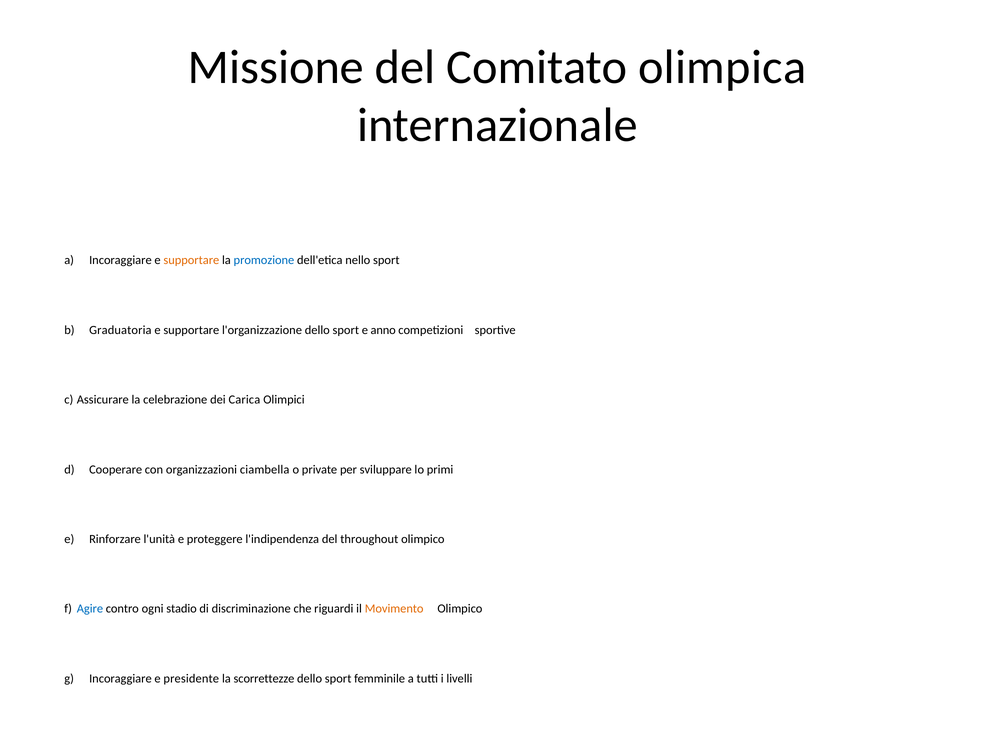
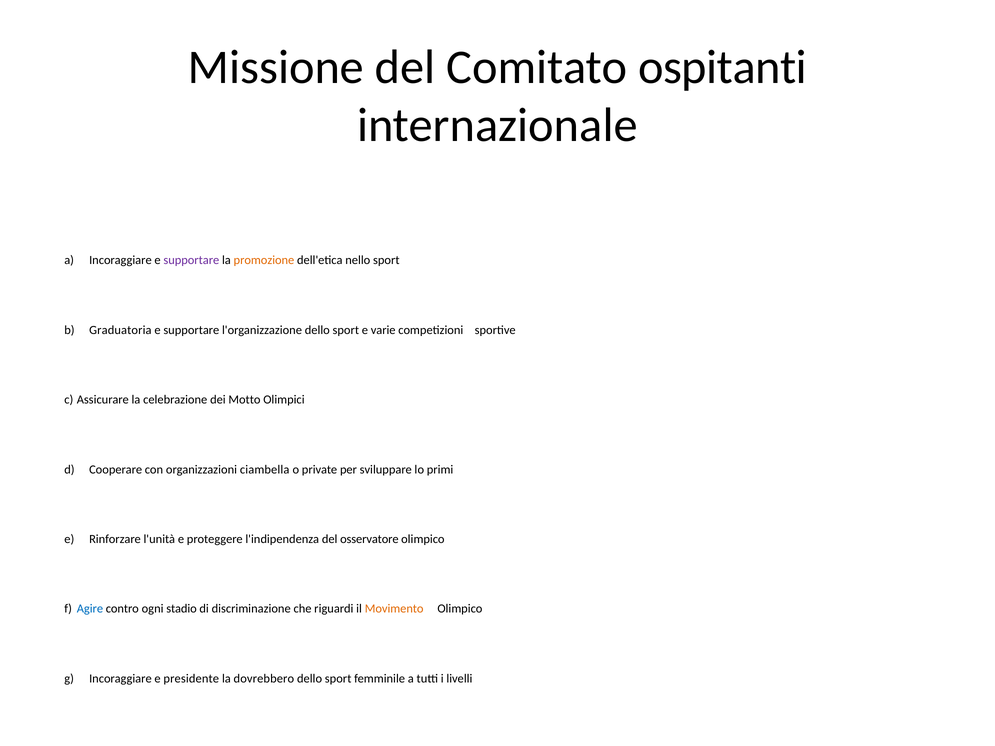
olimpica: olimpica -> ospitanti (723, 67)
supportare colour: orange -> purple (191, 260)
promozione colour: blue -> orange (264, 260)
anno: anno -> varie (383, 330)
Carica: Carica -> Motto (244, 400)
throughout: throughout -> osservatore (369, 539)
scorrettezze: scorrettezze -> dovrebbero (264, 679)
